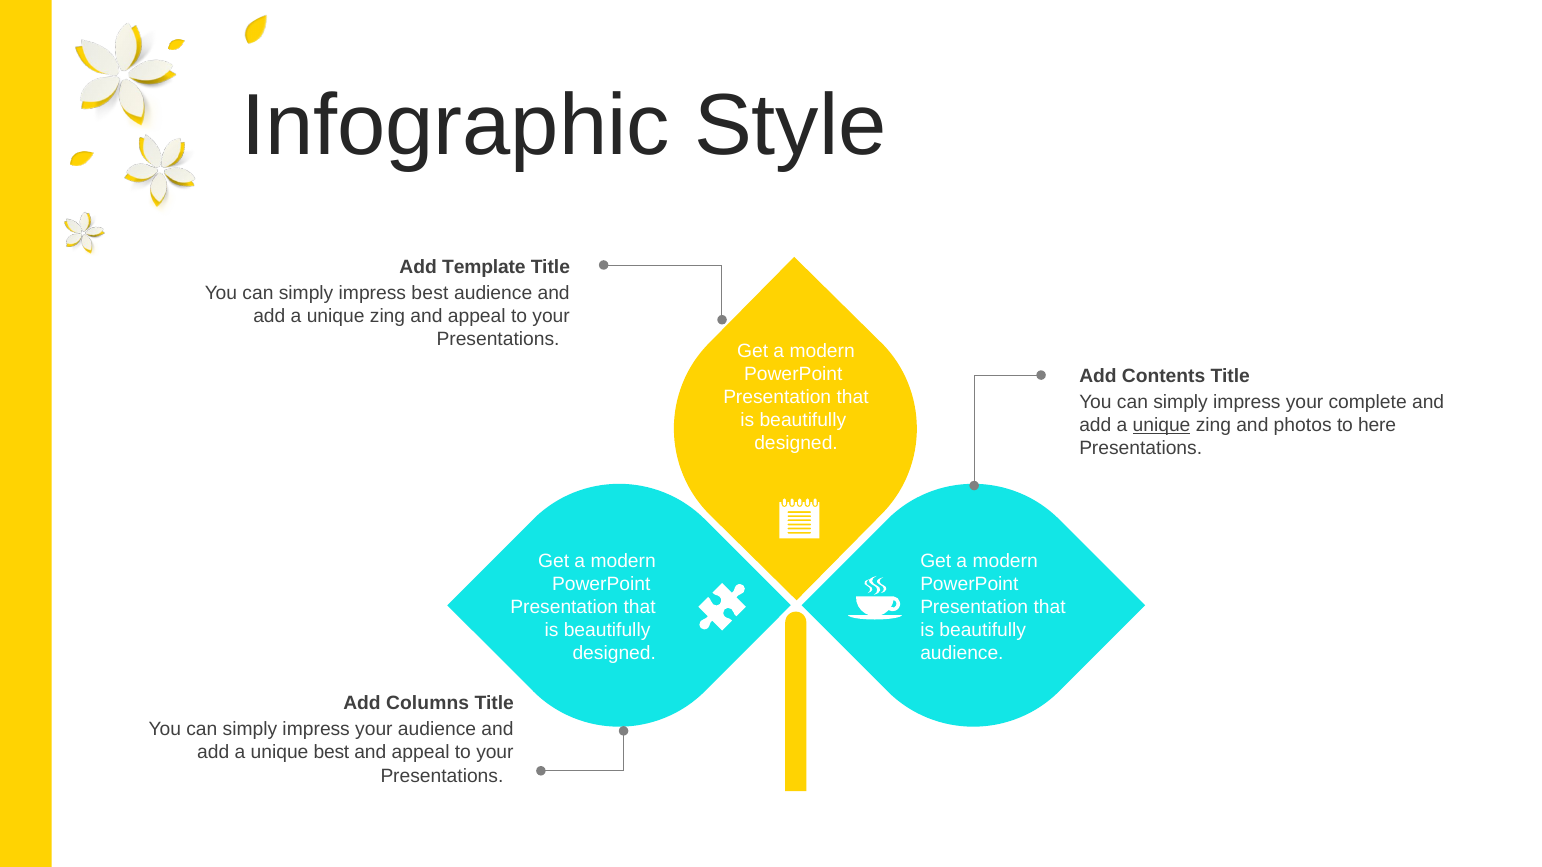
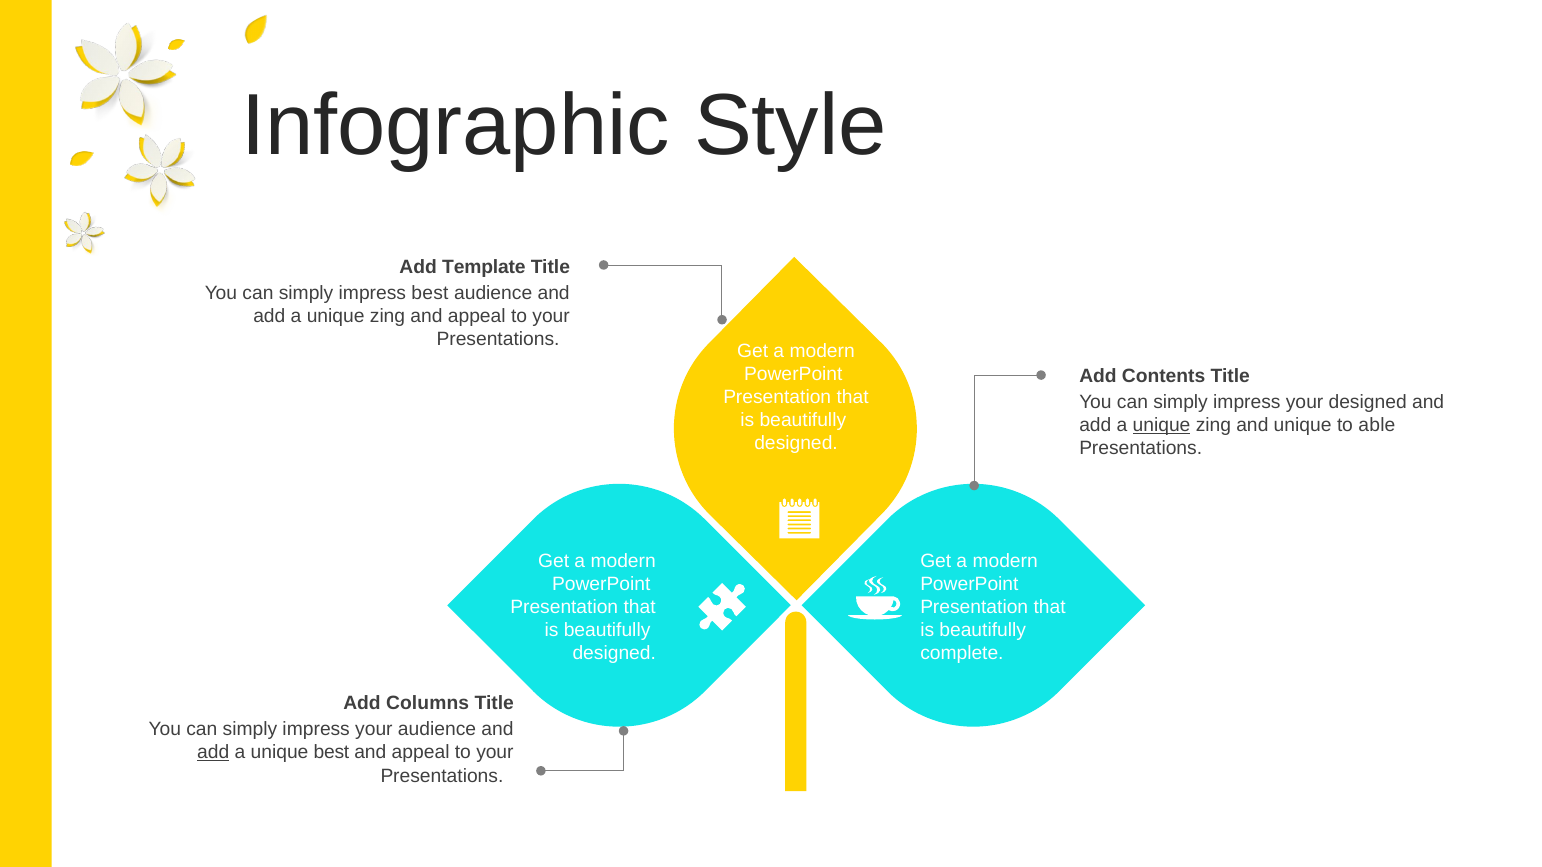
your complete: complete -> designed (1368, 402)
and photos: photos -> unique (1303, 425)
here: here -> able (1377, 425)
audience: audience -> complete (962, 654)
add underline: none -> present (213, 753)
